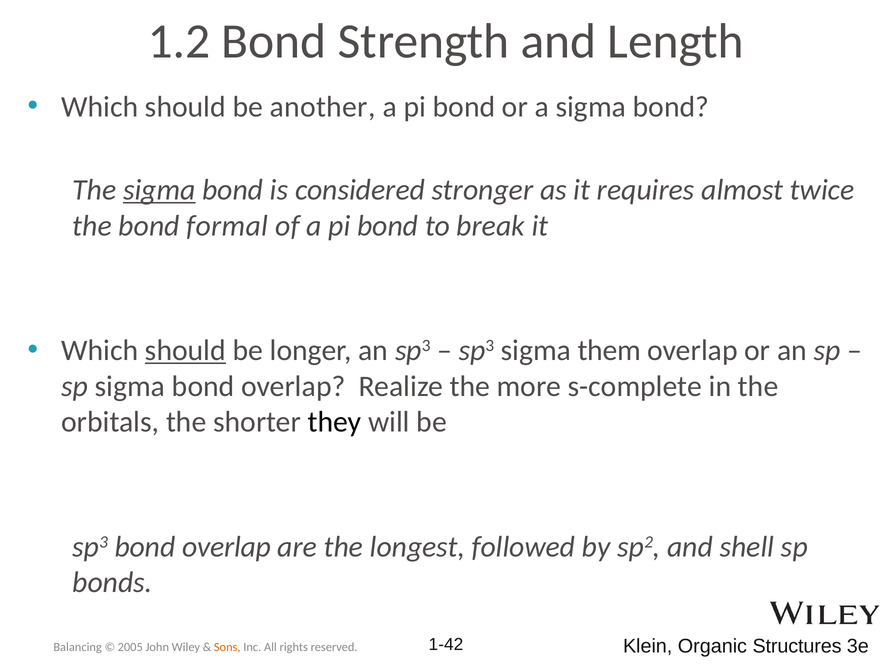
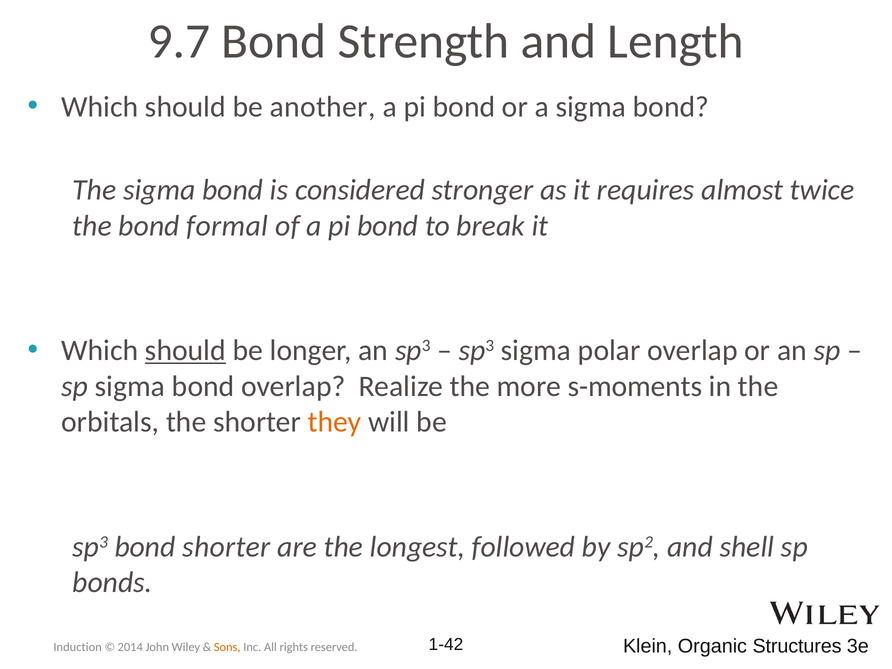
1.2: 1.2 -> 9.7 (179, 41)
sigma underline: present -> none (159, 190)
them: them -> polar (609, 351)
s-complete: s-complete -> s-moments (635, 386)
they colour: black -> orange (335, 422)
sp3 bond overlap: overlap -> shorter (226, 547)
Balancing: Balancing -> Induction (78, 647)
2005: 2005 -> 2014 (130, 647)
